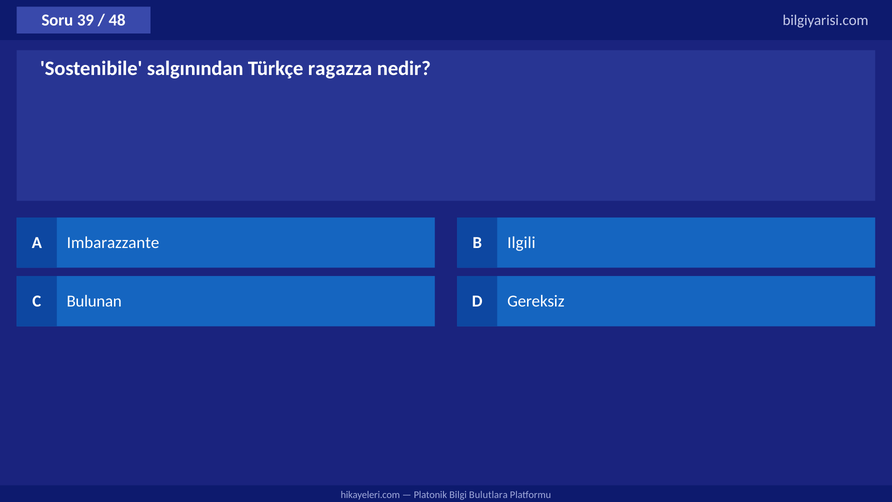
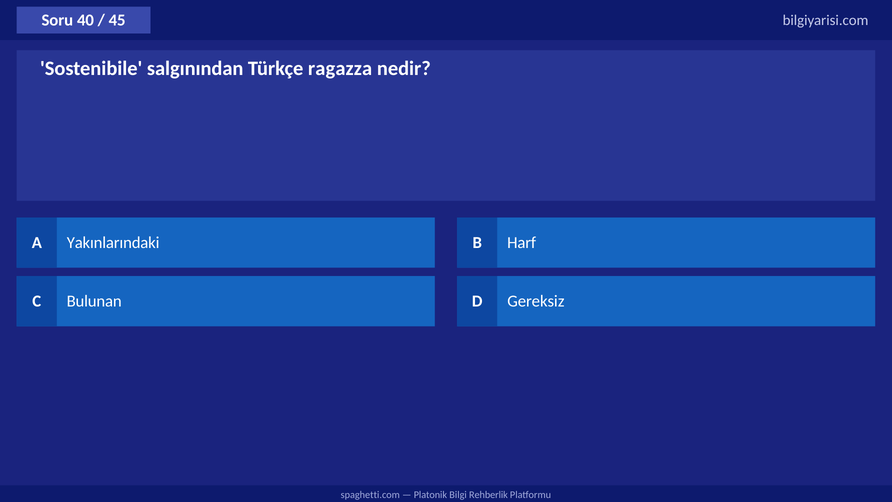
39: 39 -> 40 (85, 20)
48: 48 -> 45 (117, 20)
Imbarazzante: Imbarazzante -> Yakınlarındaki (113, 243)
Ilgili: Ilgili -> Harf (522, 243)
hikayeleri.com: hikayeleri.com -> spaghetti.com (370, 495)
Bulutlara: Bulutlara -> Rehberlik (488, 495)
